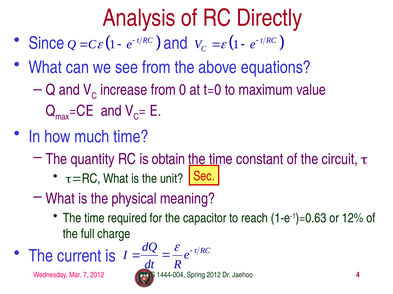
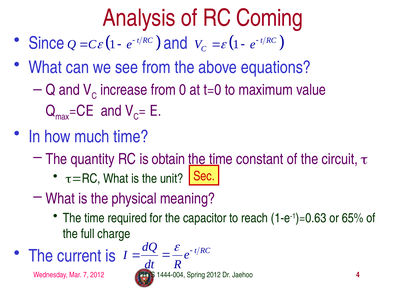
Directly: Directly -> Coming (269, 18)
12%: 12% -> 65% (353, 219)
